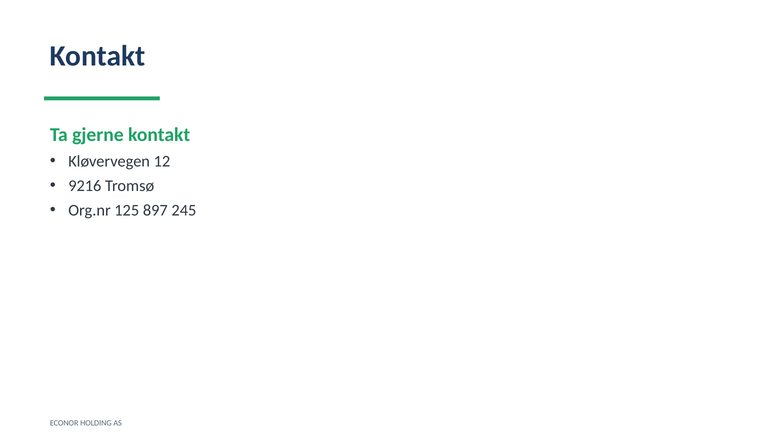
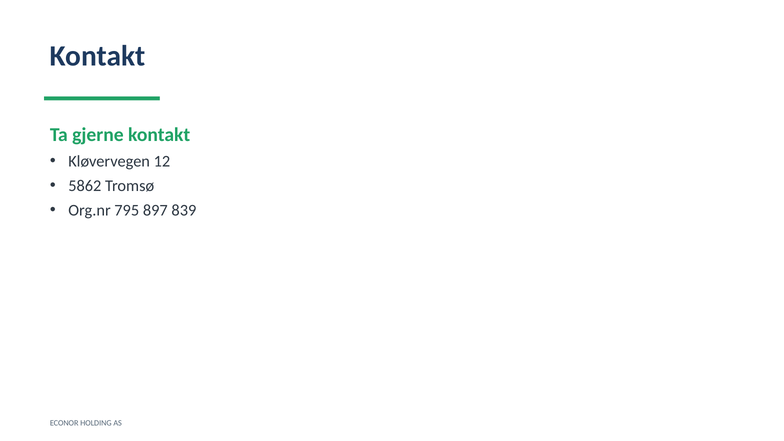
9216: 9216 -> 5862 (85, 186)
125: 125 -> 795 (127, 210)
245: 245 -> 839 (184, 210)
